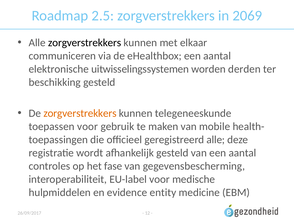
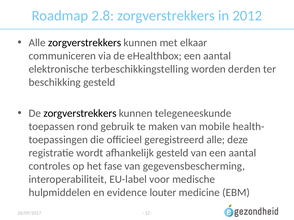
2.5: 2.5 -> 2.8 (103, 16)
2069: 2069 -> 2012 (247, 16)
uitwisselingssystemen: uitwisselingssystemen -> terbeschikkingstelling (140, 69)
zorgverstrekkers colour: orange -> black (80, 113)
toepassen voor: voor -> rond (88, 127)
entity: entity -> louter (163, 193)
